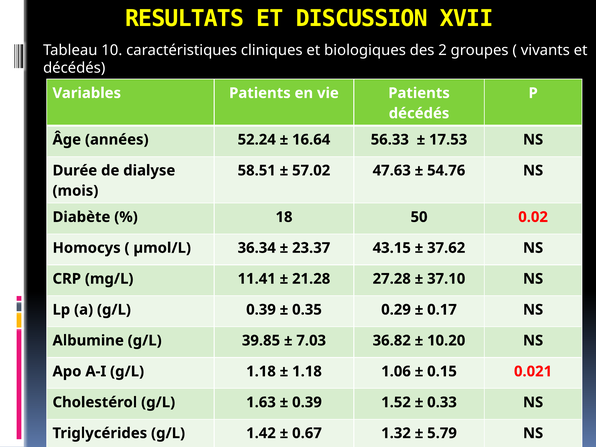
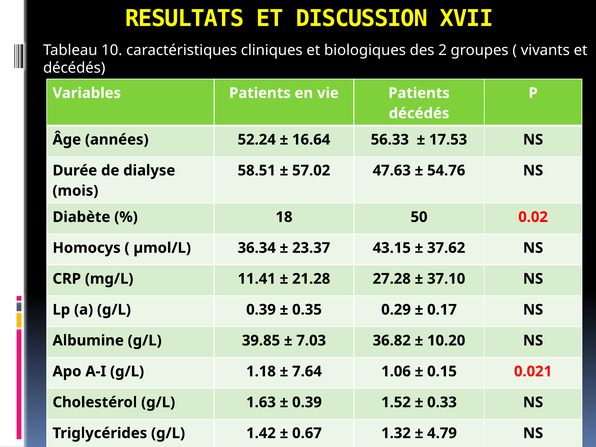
1.18: 1.18 -> 7.64 (307, 371)
5.79: 5.79 -> 4.79 (442, 433)
